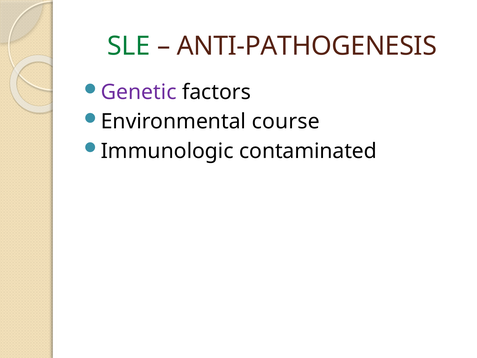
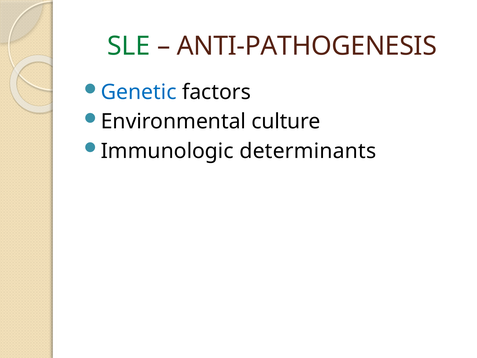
Genetic colour: purple -> blue (139, 92)
course: course -> culture (286, 122)
contaminated: contaminated -> determinants (308, 151)
